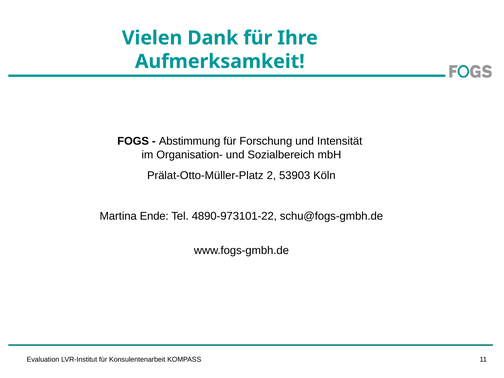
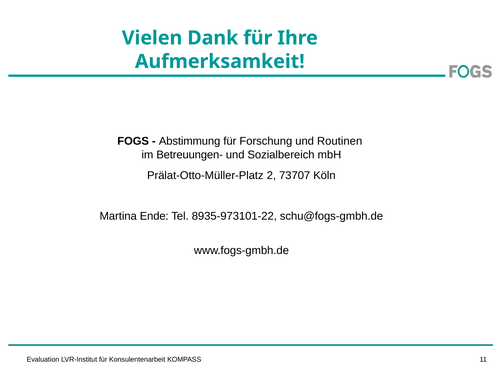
Intensität: Intensität -> Routinen (340, 141)
Organisation-: Organisation- -> Betreuungen- (190, 155)
53903: 53903 -> 73707 (295, 175)
4890-973101-22: 4890-973101-22 -> 8935-973101-22 (234, 216)
